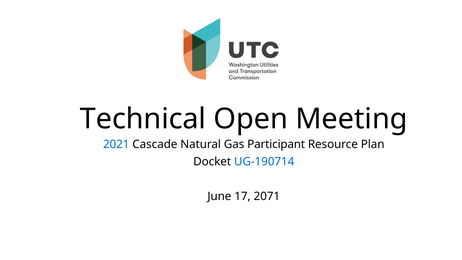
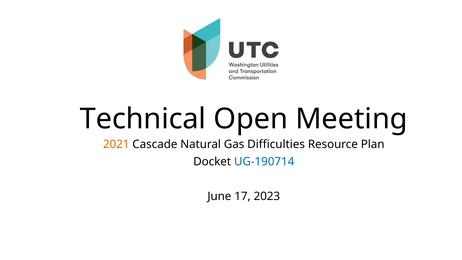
2021 colour: blue -> orange (116, 144)
Participant: Participant -> Difficulties (276, 144)
2071: 2071 -> 2023 (267, 196)
